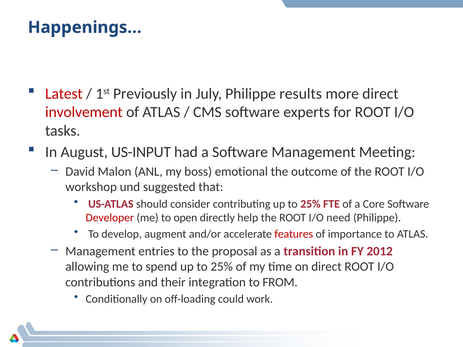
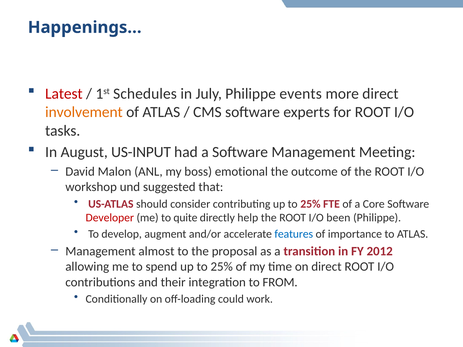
Previously: Previously -> Schedules (145, 94)
results: results -> events (301, 94)
involvement colour: red -> orange (84, 112)
open: open -> quite (185, 218)
need: need -> been (338, 218)
features colour: red -> blue (294, 234)
entries: entries -> almost (156, 251)
